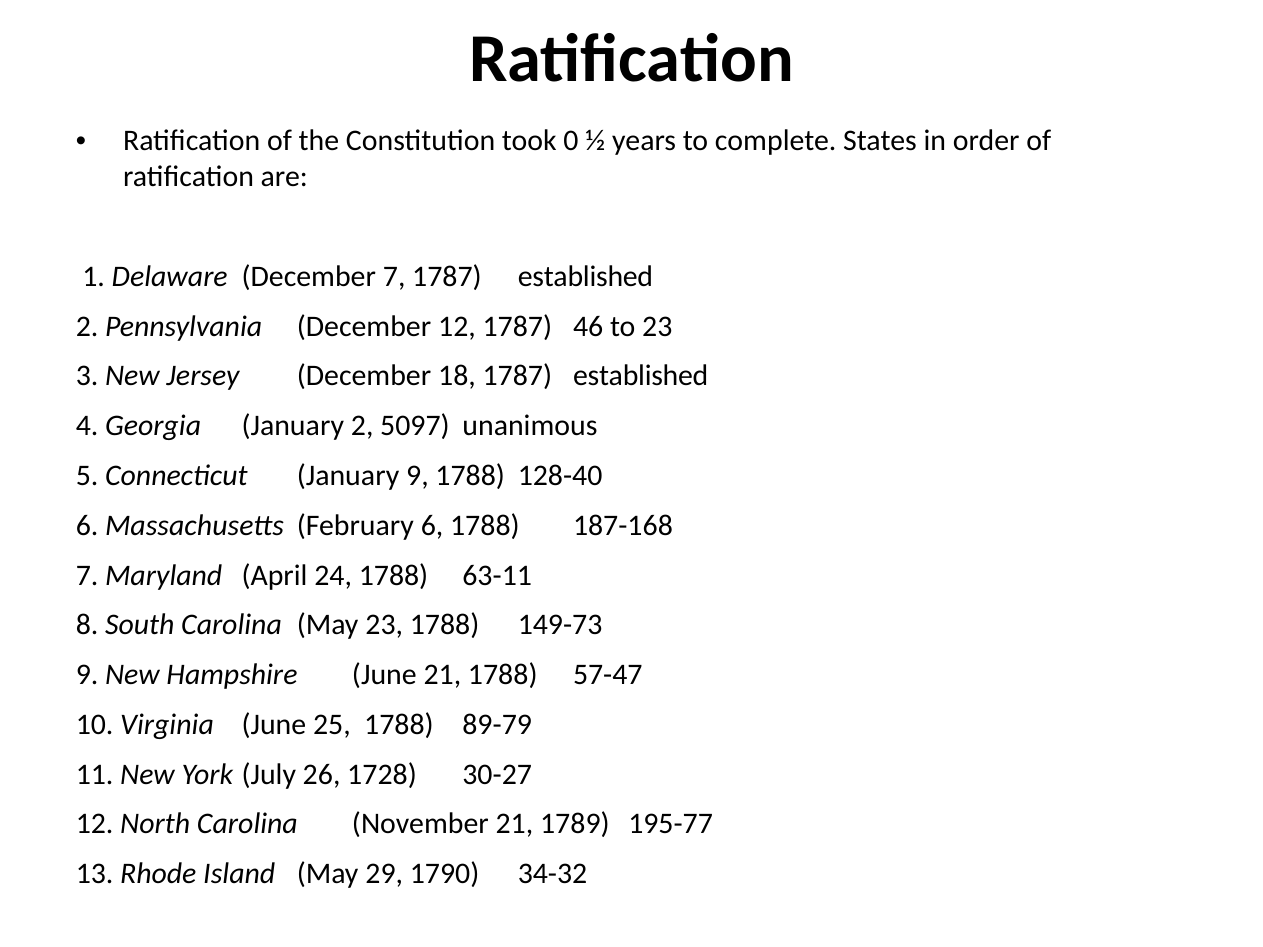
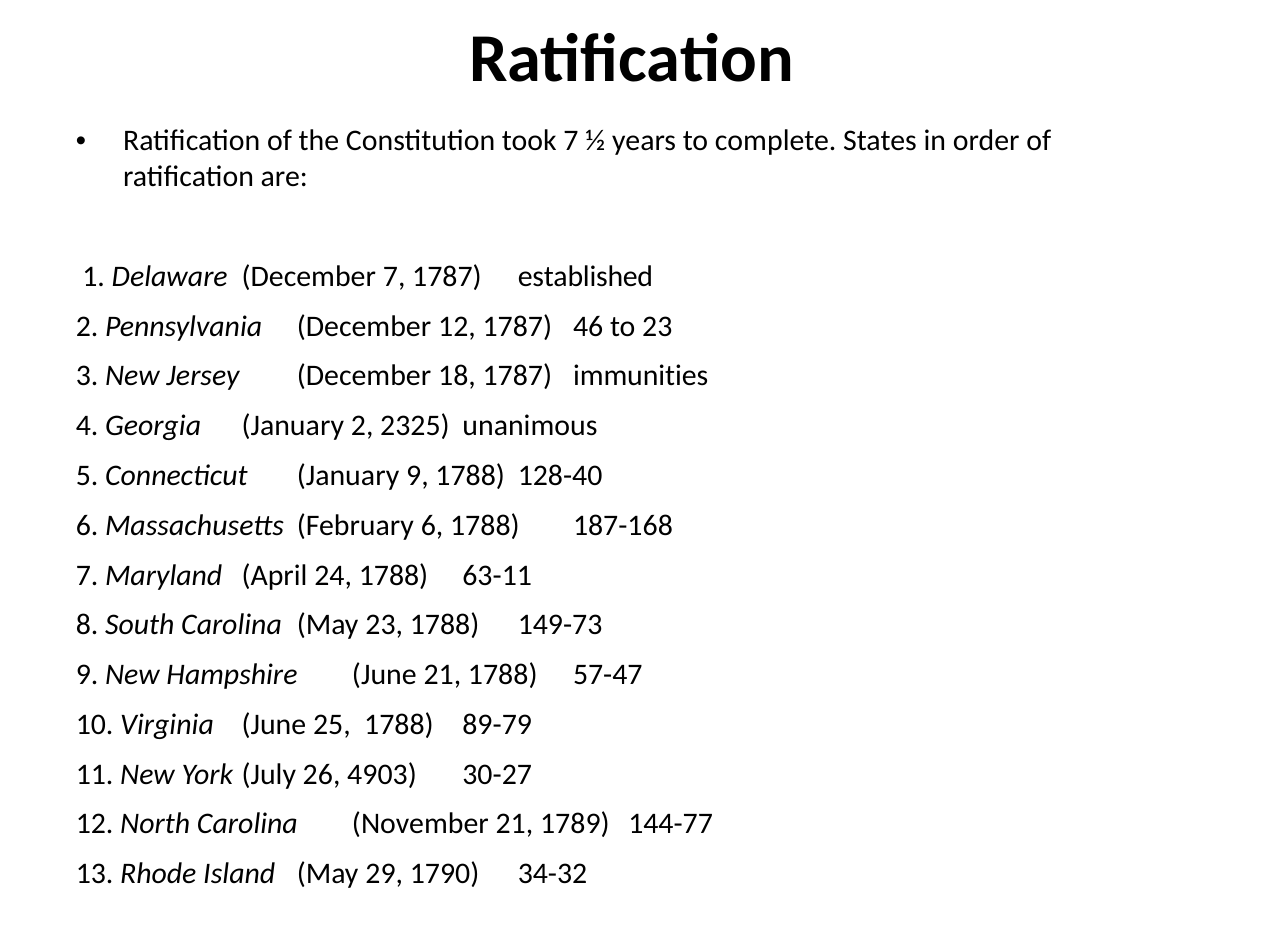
took 0: 0 -> 7 (571, 141)
18 1787 established: established -> immunities (641, 376)
5097: 5097 -> 2325 (415, 426)
1728: 1728 -> 4903 (382, 774)
195-77: 195-77 -> 144-77 (671, 824)
